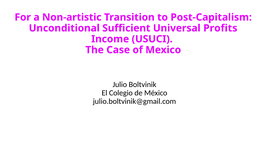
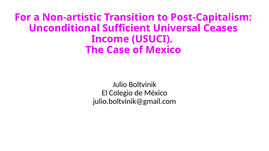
Profits: Profits -> Ceases (220, 28)
